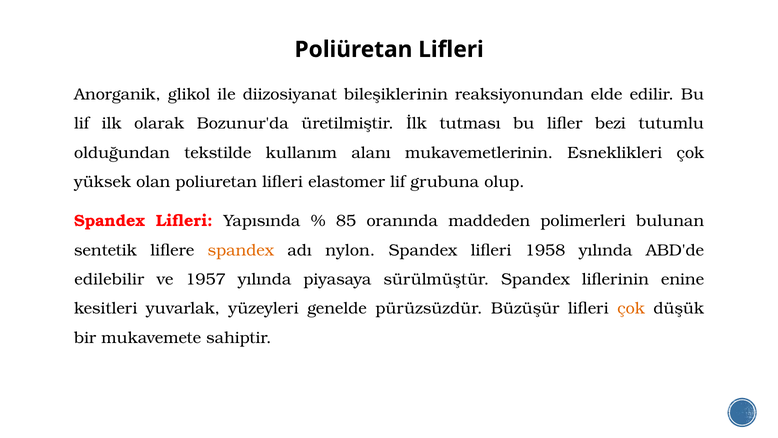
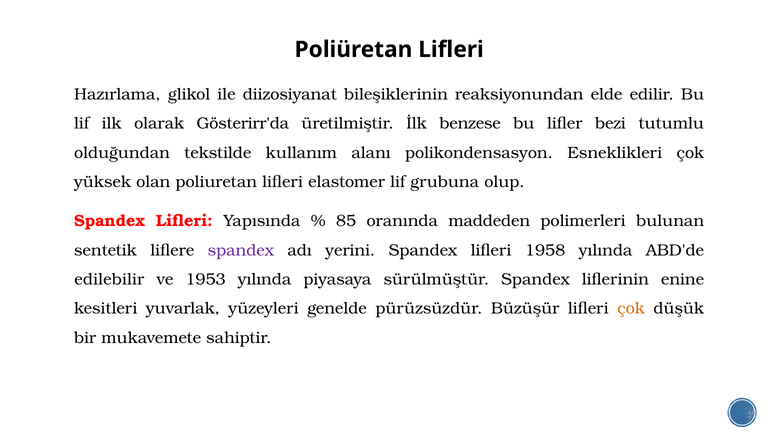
Anorganik: Anorganik -> Hazırlama (117, 94)
Bozunur'da: Bozunur'da -> Gösterirr'da (243, 124)
tutması: tutması -> benzese (470, 124)
mukavemetlerinin: mukavemetlerinin -> polikondensasyon (479, 153)
spandex colour: orange -> purple (241, 250)
nylon: nylon -> yerini (350, 250)
1957: 1957 -> 1953 (206, 279)
